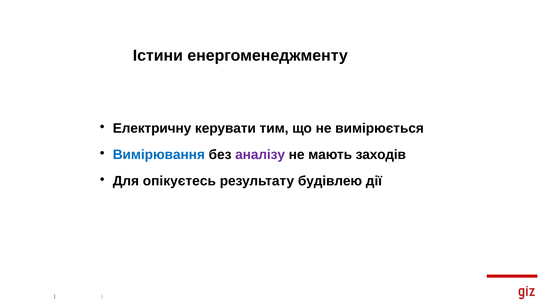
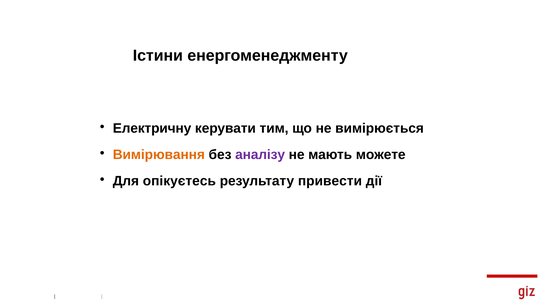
Вимірювання colour: blue -> orange (159, 154)
заходів: заходів -> можете (381, 154)
будівлею: будівлею -> привести (330, 181)
